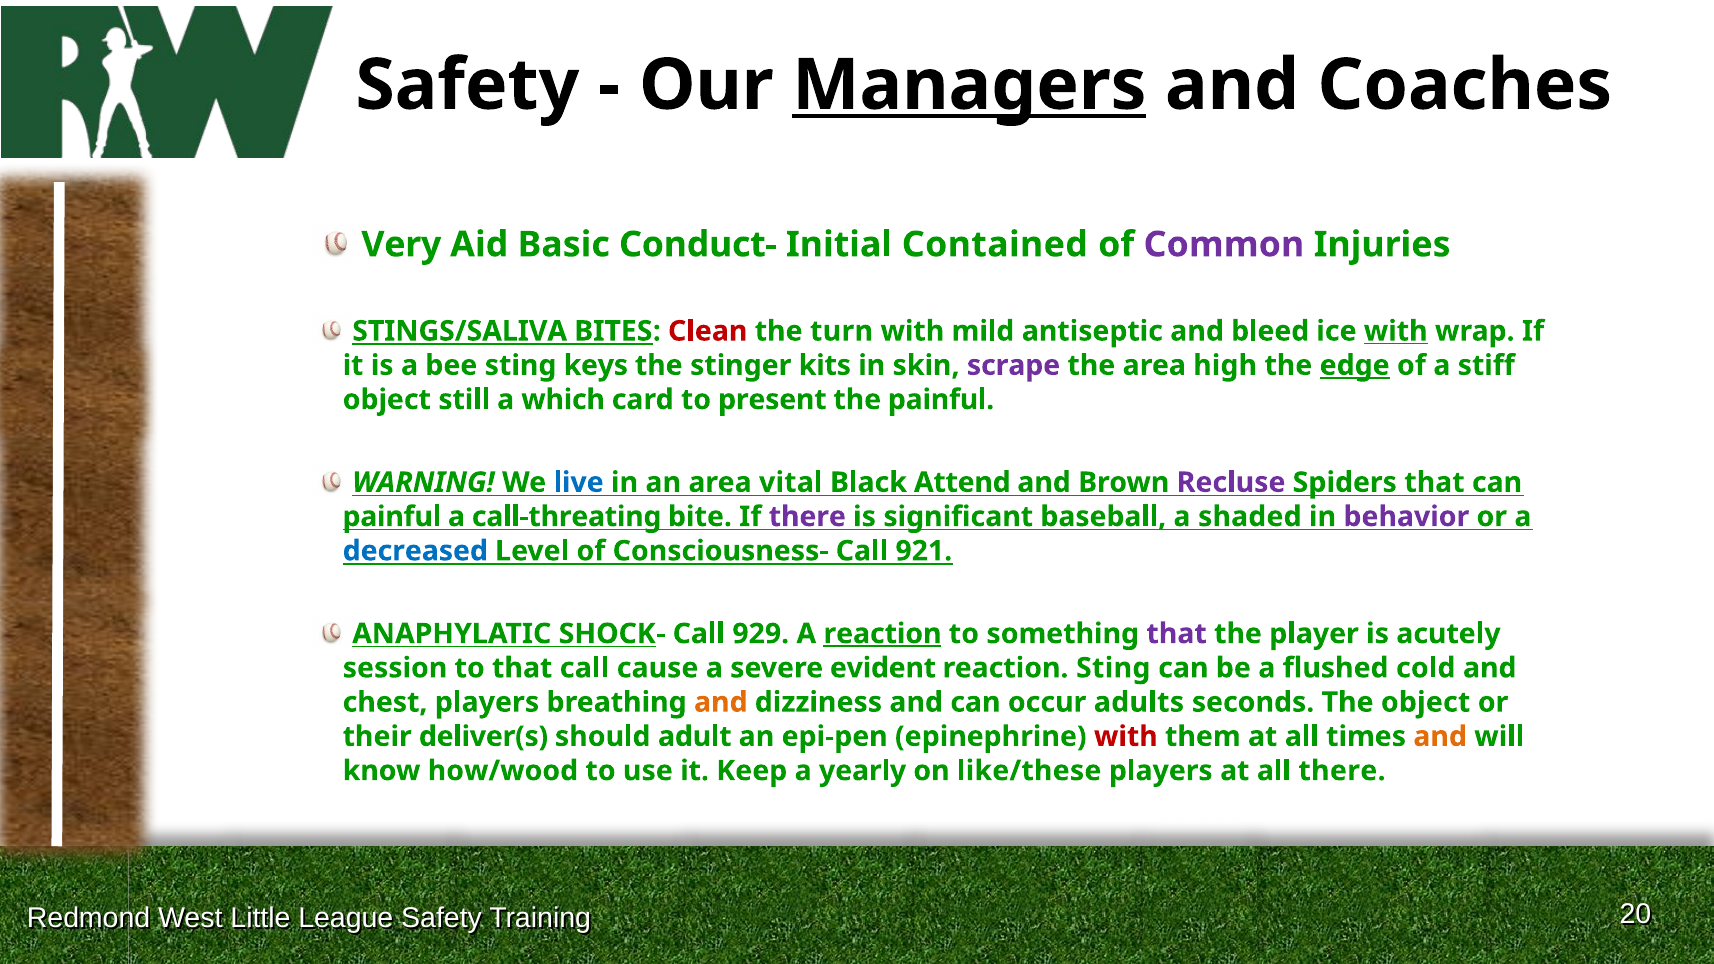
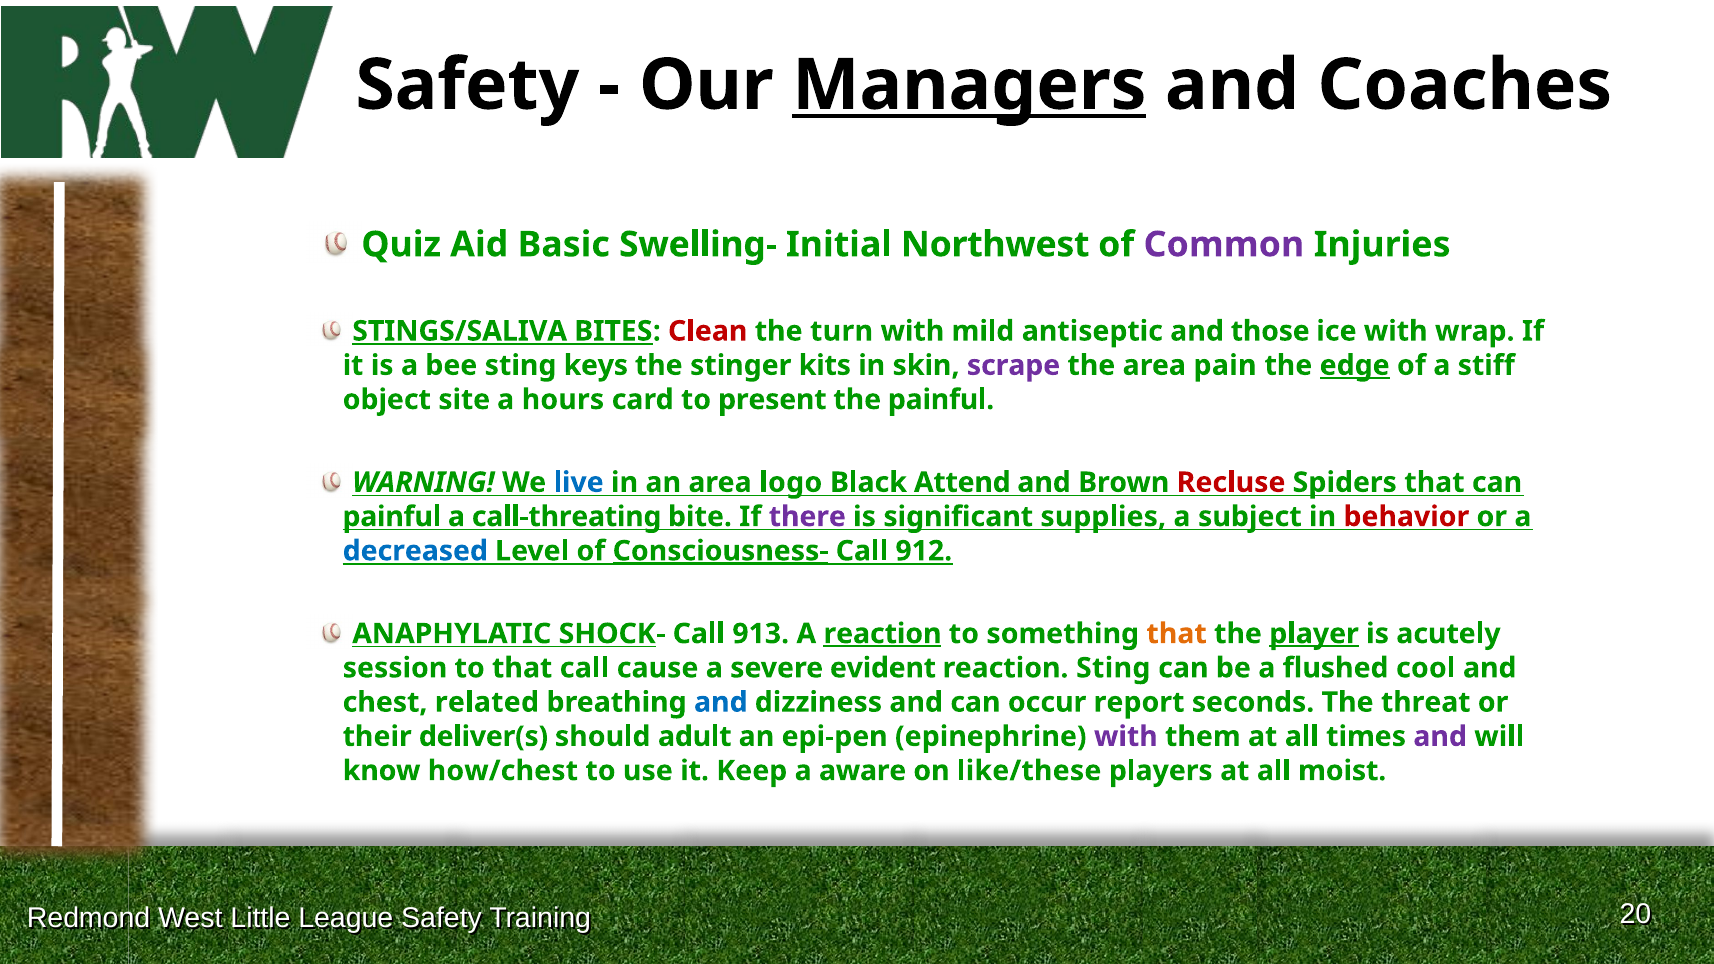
Very: Very -> Quiz (401, 245)
Conduct-: Conduct- -> Swelling- (698, 245)
Contained: Contained -> Northwest (995, 245)
bleed: bleed -> those (1270, 331)
with underline: present -> none (1396, 331)
high: high -> pain (1225, 365)
still: still -> site (464, 400)
which: which -> hours (563, 400)
vital: vital -> logo (791, 483)
Recluse colour: purple -> red (1231, 483)
baseball: baseball -> supplies (1103, 517)
shaded: shaded -> subject (1250, 517)
behavior colour: purple -> red (1406, 517)
Consciousness- underline: none -> present (721, 551)
921: 921 -> 912 (924, 551)
929: 929 -> 913 (761, 634)
that colour: purple -> orange (1177, 634)
player underline: none -> present (1314, 634)
cold: cold -> cool (1426, 668)
chest players: players -> related (487, 702)
and colour: orange -> blue (721, 702)
adults: adults -> report (1139, 702)
The object: object -> threat (1426, 702)
with colour: red -> purple (1126, 737)
and colour: orange -> purple (1440, 737)
how/wood: how/wood -> how/chest (503, 771)
yearly: yearly -> aware (863, 771)
all there: there -> moist (1342, 771)
